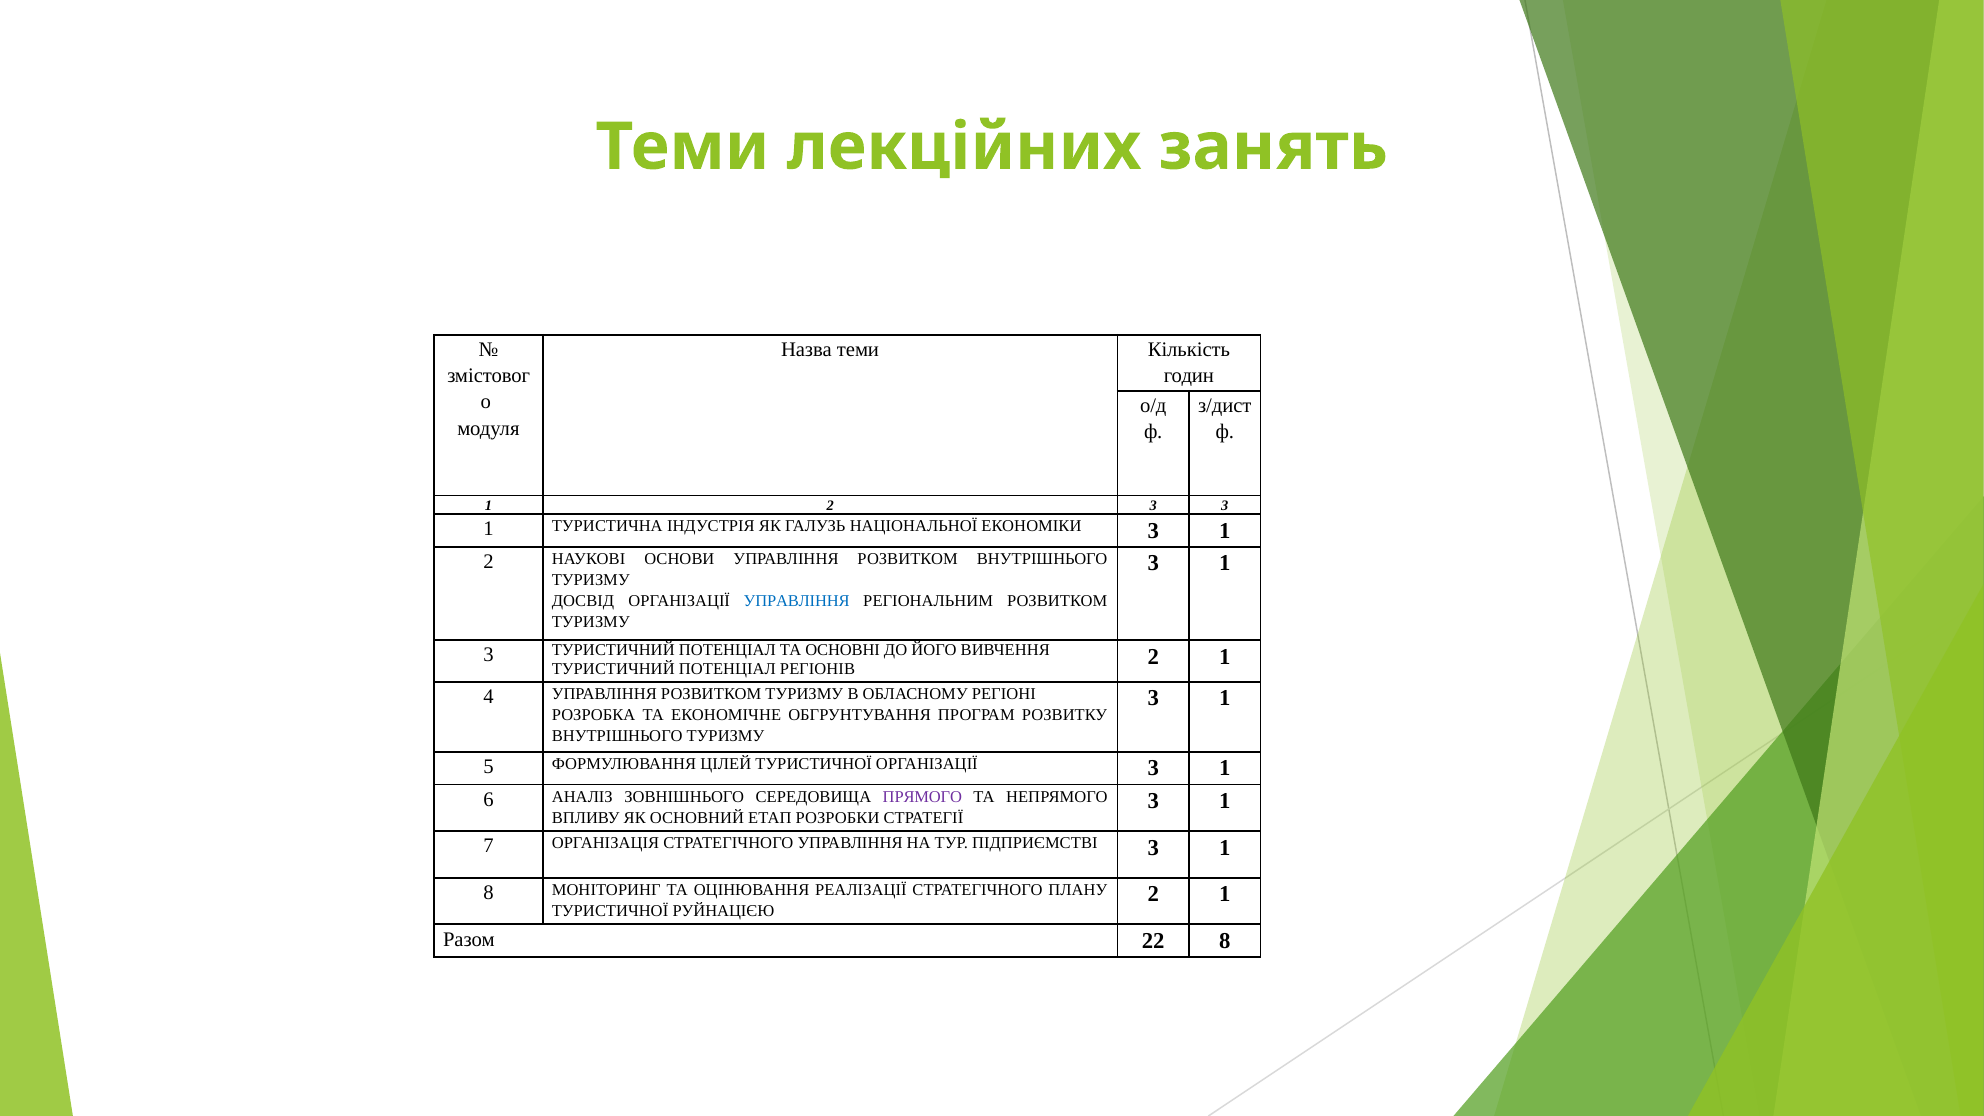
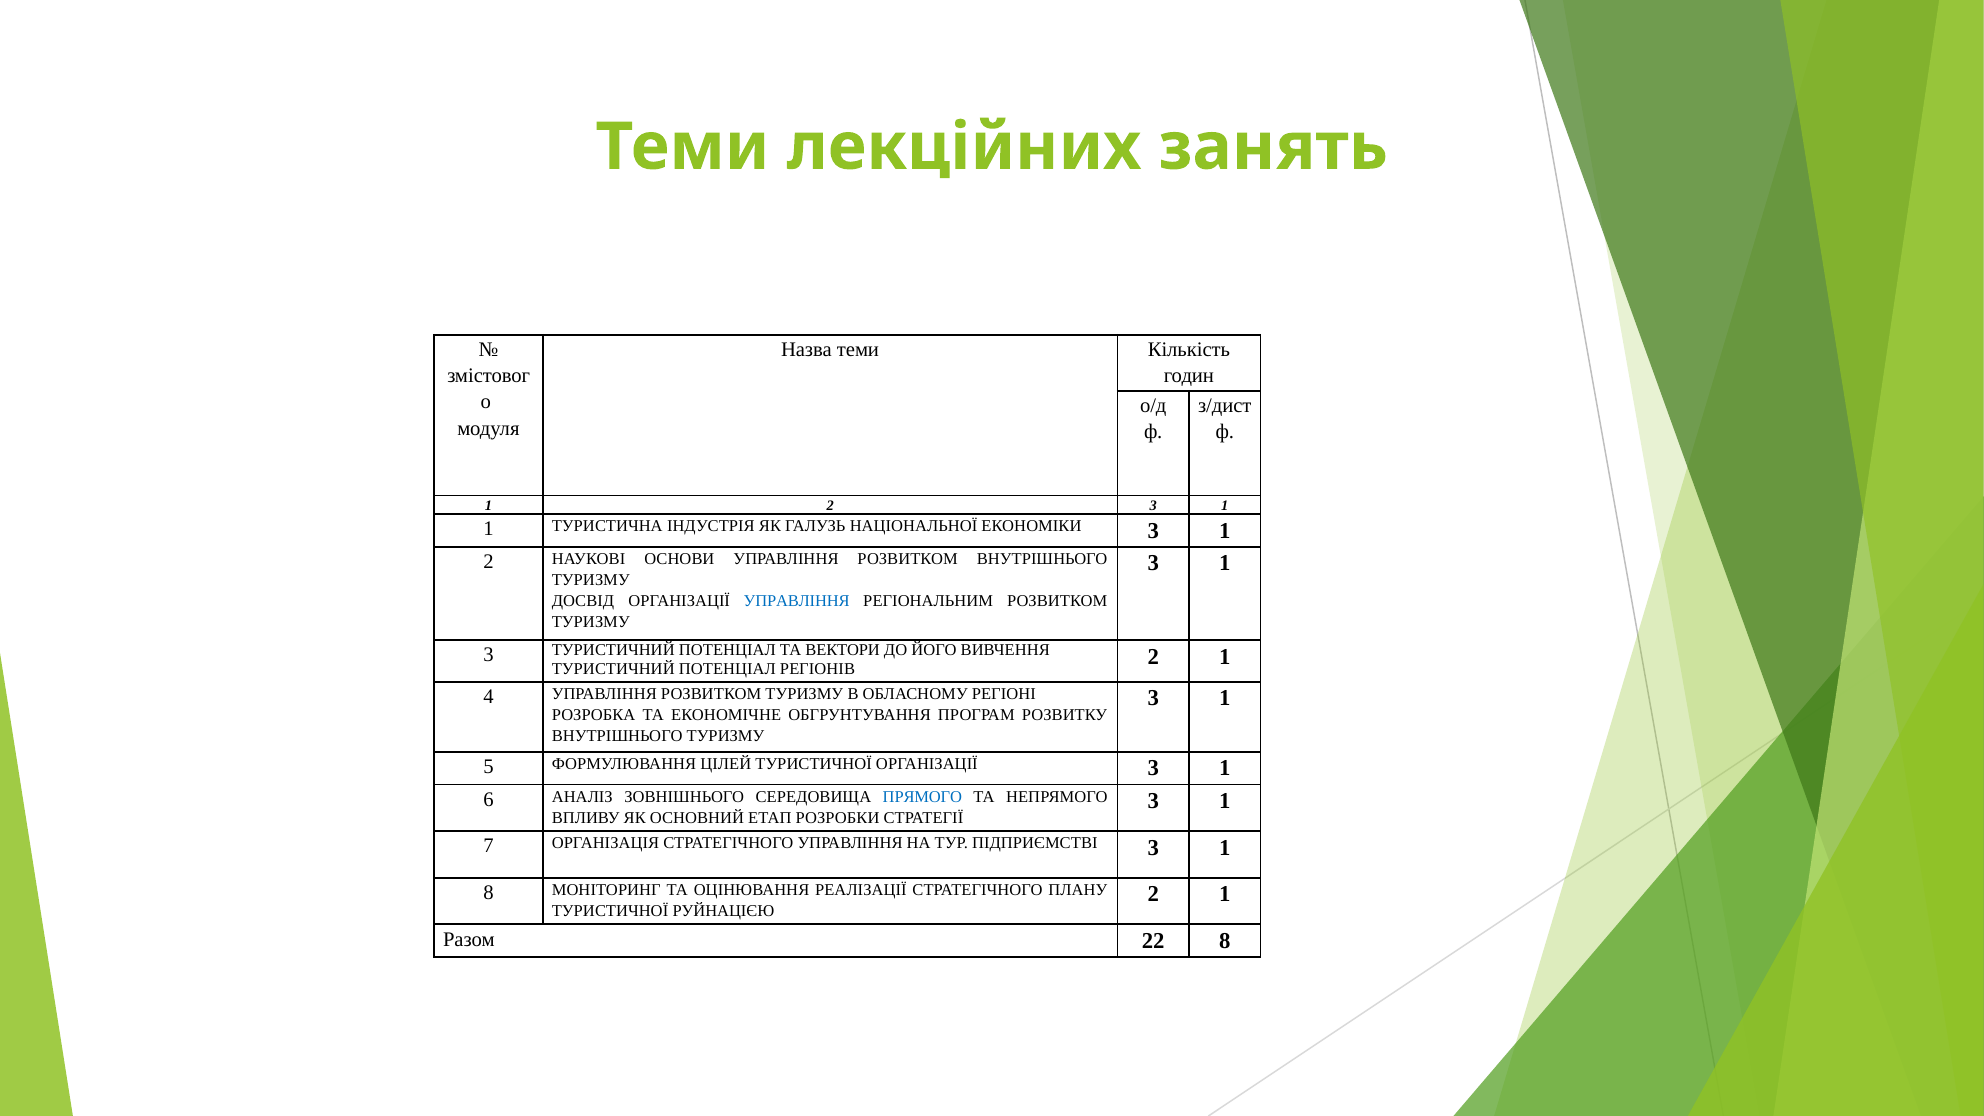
2 3 3: 3 -> 1 (1225, 506)
ОСНОВНІ: ОСНОВНІ -> ВЕКТОРИ (843, 650)
ПРЯМОГО colour: purple -> blue (922, 797)
